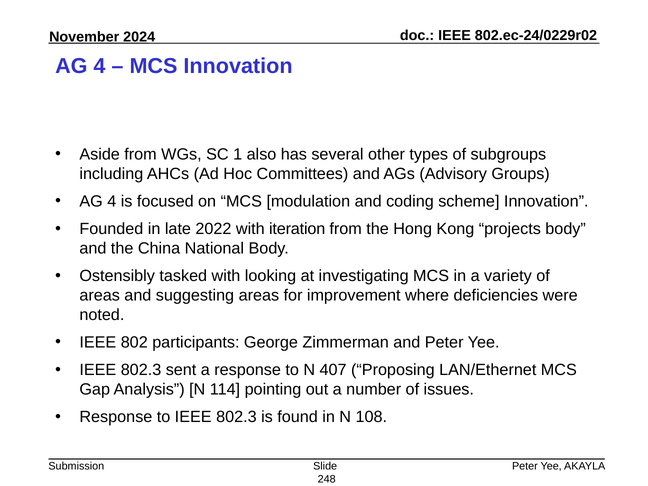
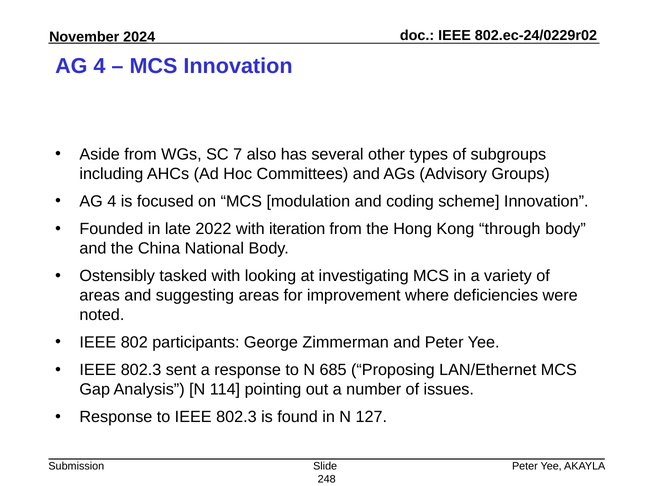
1: 1 -> 7 (238, 155)
projects: projects -> through (510, 229)
407: 407 -> 685 (333, 370)
108: 108 -> 127 (371, 417)
